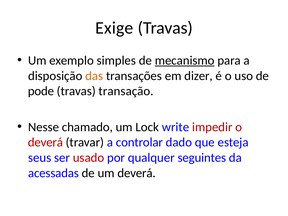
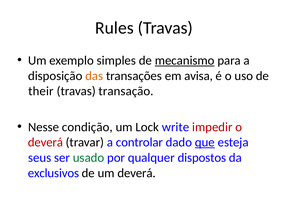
Exige: Exige -> Rules (114, 28)
dizer: dizer -> avisa (199, 76)
pode: pode -> their (41, 91)
chamado: chamado -> condição (87, 127)
que underline: none -> present (205, 142)
usado colour: red -> green (89, 158)
seguintes: seguintes -> dispostos (202, 158)
acessadas: acessadas -> exclusivos (53, 173)
